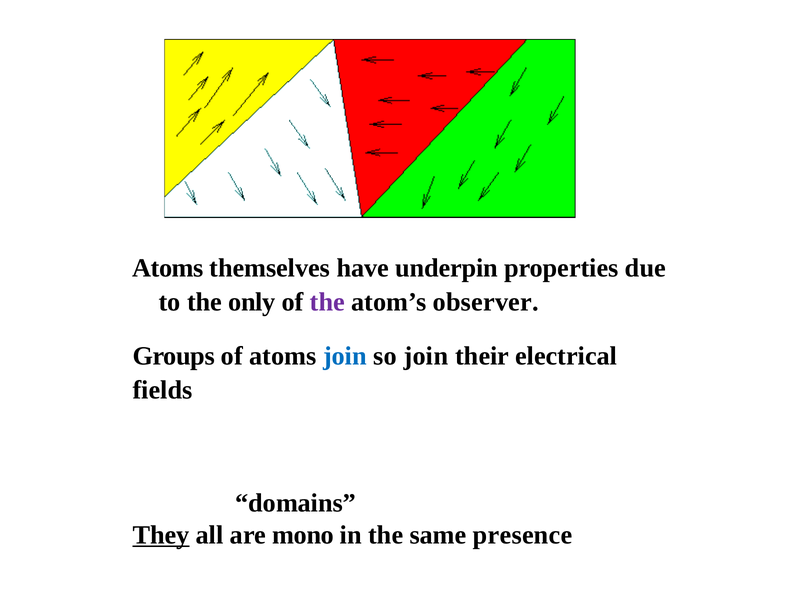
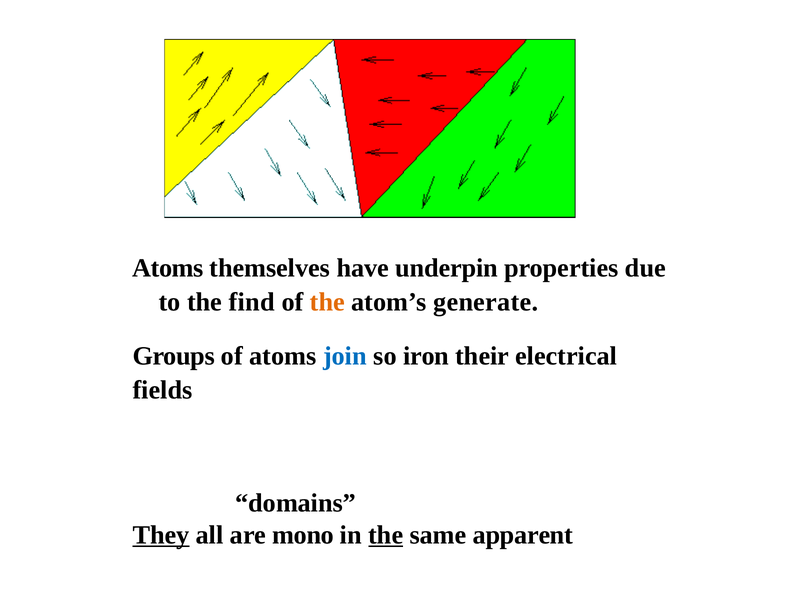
only: only -> find (252, 302)
the colour: purple -> orange (327, 302)
observer: observer -> generate (486, 302)
so join: join -> iron (426, 356)
the underline: none -> present (386, 535)
presence: presence -> apparent (523, 535)
